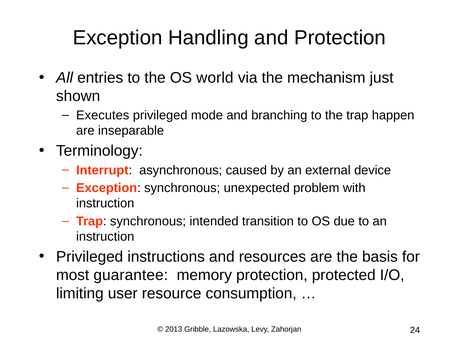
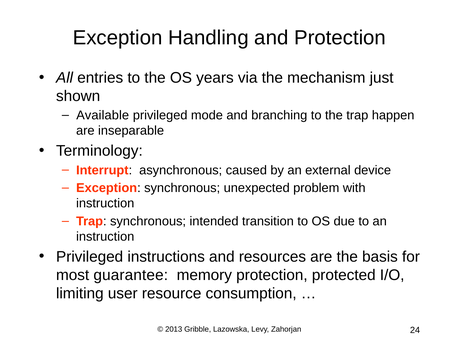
world: world -> years (215, 78)
Executes: Executes -> Available (103, 115)
